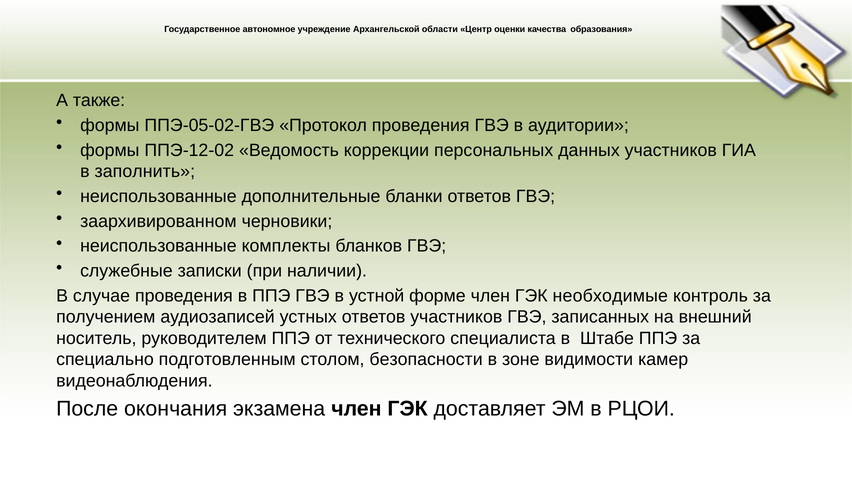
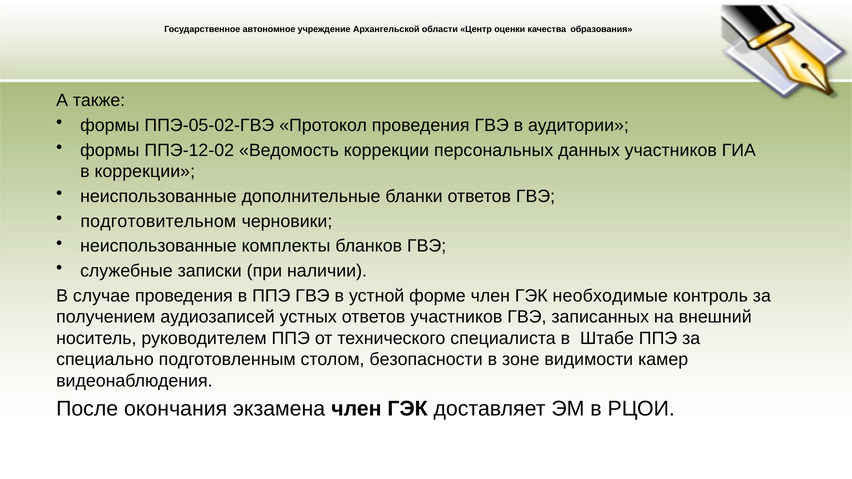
в заполнить: заполнить -> коррекции (145, 172)
заархивированном: заархивированном -> подготовительном (158, 221)
